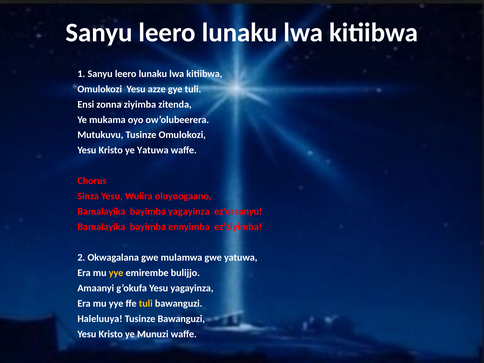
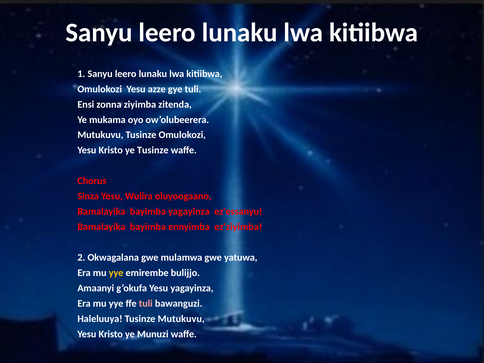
ye Yatuwa: Yatuwa -> Tusinze (153, 150)
tuli colour: yellow -> pink (146, 304)
Tusinze Bawanguzi: Bawanguzi -> Mutukuvu (181, 319)
